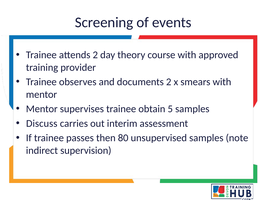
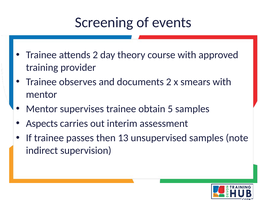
Discuss: Discuss -> Aspects (42, 123)
80: 80 -> 13 (123, 138)
